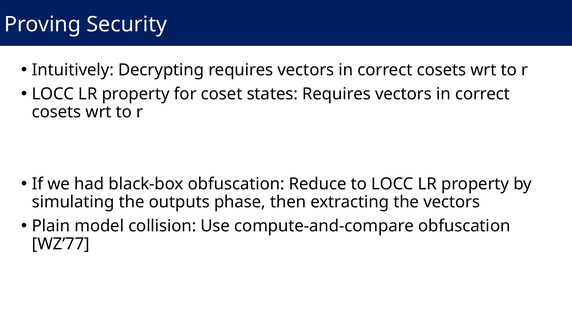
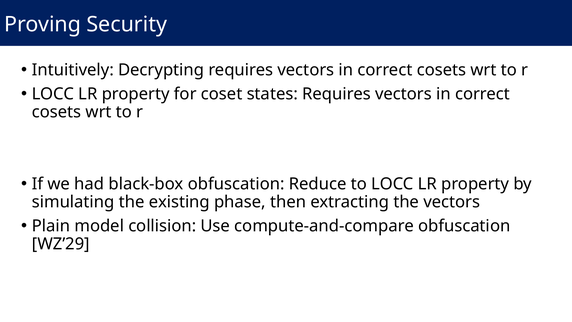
outputs: outputs -> existing (179, 202)
WZ’77: WZ’77 -> WZ’29 (61, 244)
